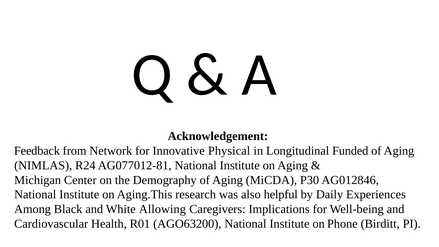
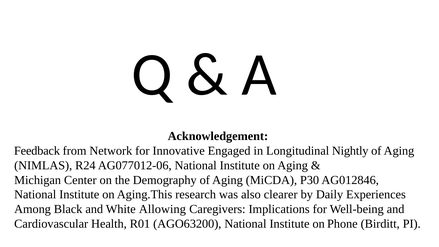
Physical: Physical -> Engaged (229, 151)
Funded: Funded -> Nightly (350, 151)
AG077012-81: AG077012-81 -> AG077012-06 (135, 165)
helpful: helpful -> clearer (281, 195)
